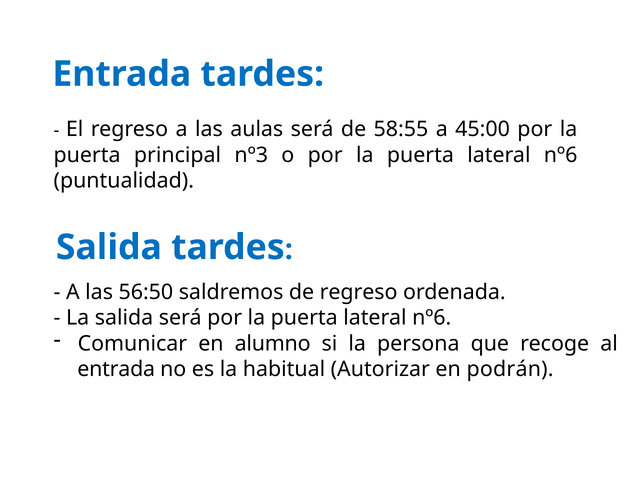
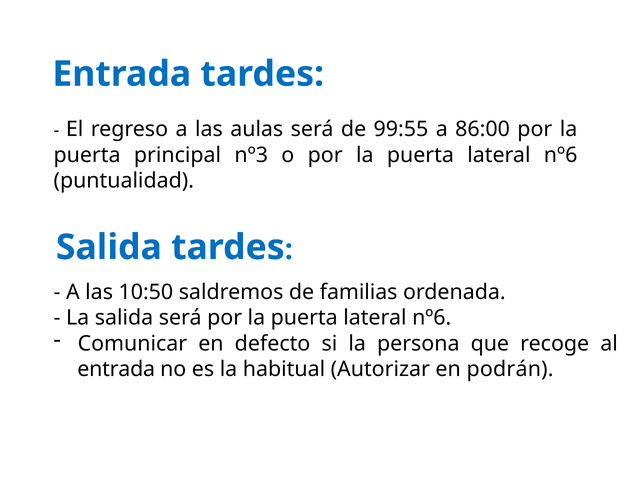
58:55: 58:55 -> 99:55 (401, 130)
45:00: 45:00 -> 86:00 (483, 130)
56:50: 56:50 -> 10:50 (146, 292)
de regreso: regreso -> familias (359, 292)
alumno: alumno -> defecto (273, 344)
